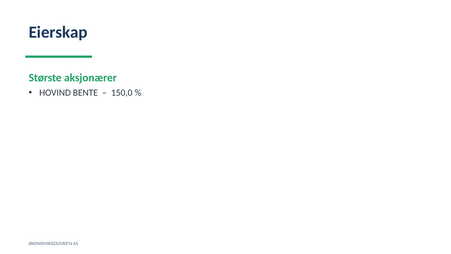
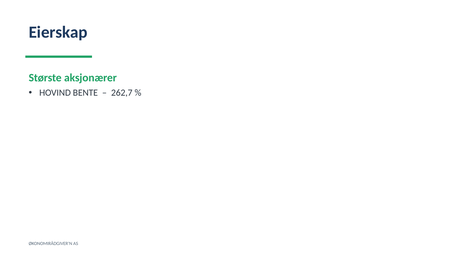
150,0: 150,0 -> 262,7 (122, 93)
